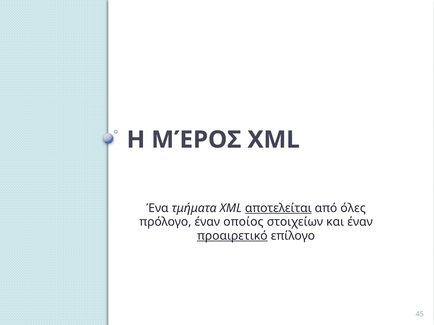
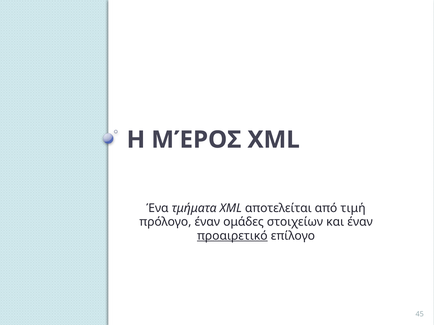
αποτελείται underline: present -> none (278, 208)
όλες: όλες -> τιμή (353, 208)
οποίος: οποίος -> ομάδες (243, 222)
